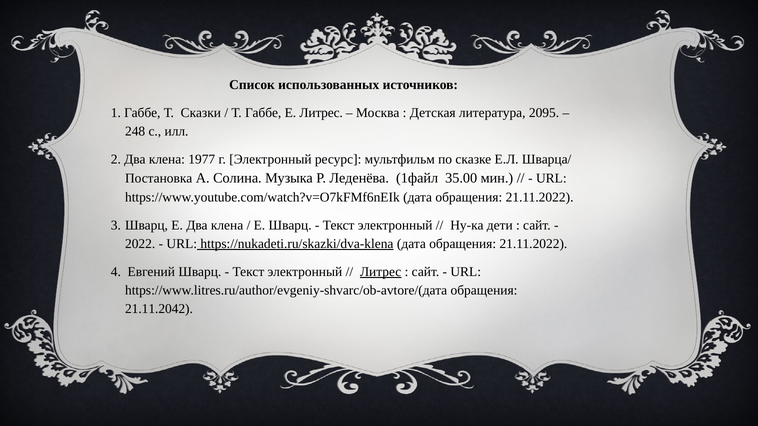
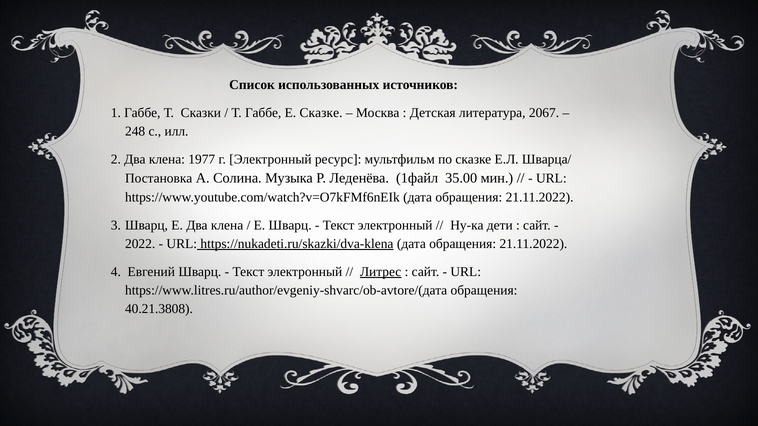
Е Литрес: Литрес -> Сказке (321, 113)
2095: 2095 -> 2067 (544, 113)
21.11.2042: 21.11.2042 -> 40.21.3808 (159, 309)
